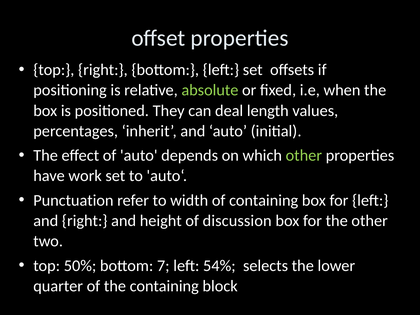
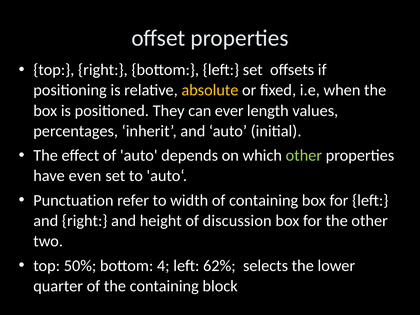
absolute colour: light green -> yellow (210, 90)
deal: deal -> ever (229, 111)
work: work -> even (85, 176)
7: 7 -> 4 (163, 266)
54%: 54% -> 62% (219, 266)
